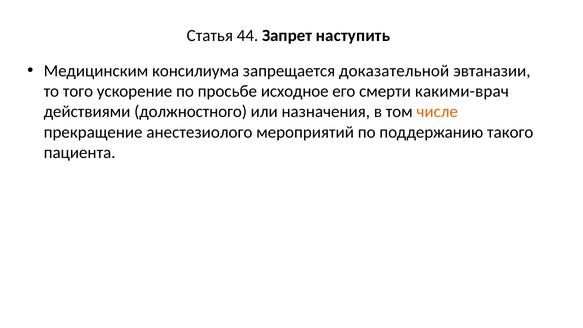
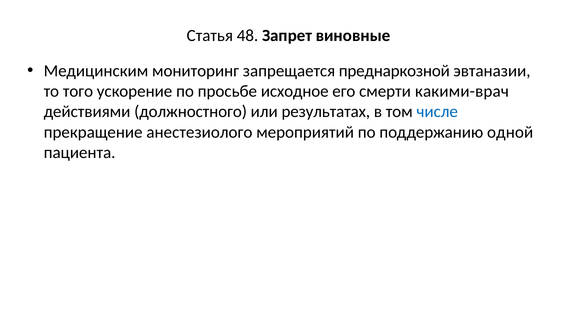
44: 44 -> 48 (248, 36)
наступить: наступить -> виновные (353, 36)
консилиума: консилиума -> мониторинг (196, 71)
доказательной: доказательной -> преднаркозной (394, 71)
назначения: назначения -> результатах (326, 112)
числе colour: orange -> blue (437, 112)
такого: такого -> одной (510, 132)
